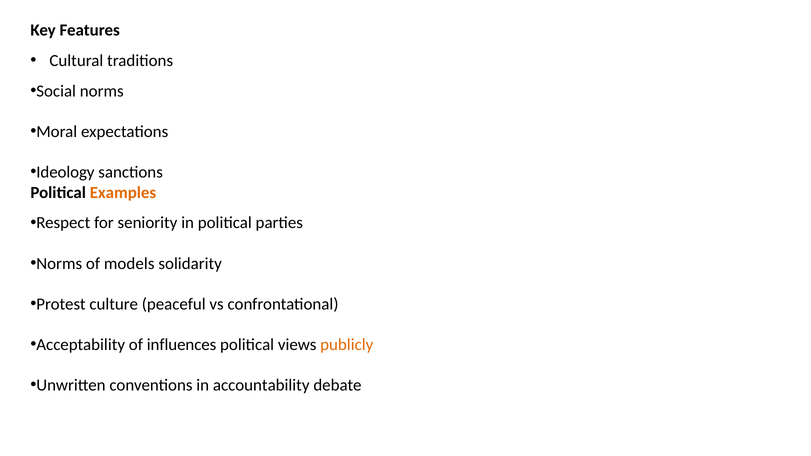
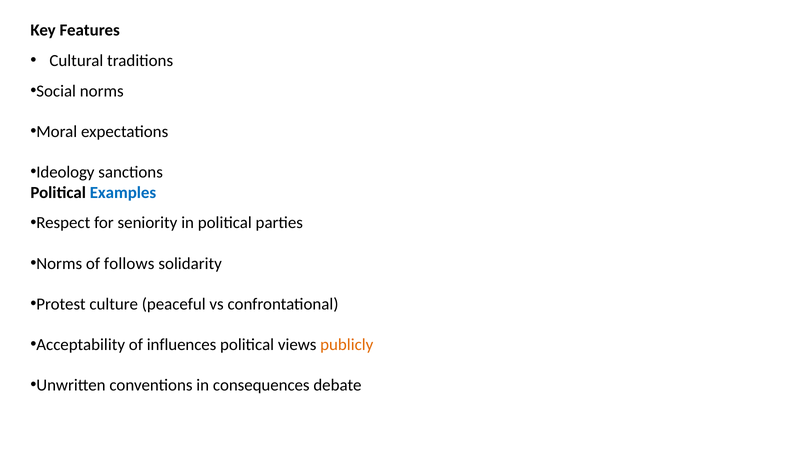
Examples colour: orange -> blue (123, 193)
models: models -> follows (129, 264)
accountability: accountability -> consequences (261, 385)
